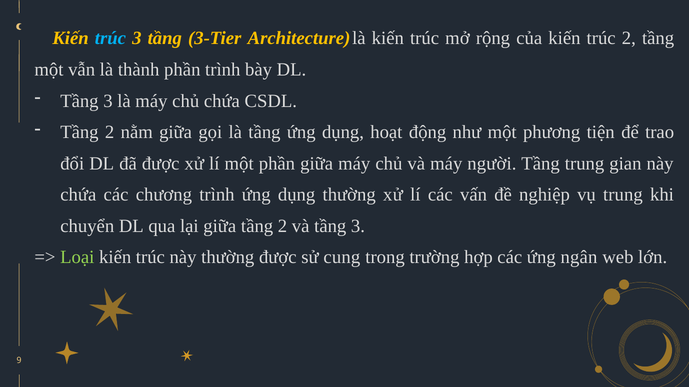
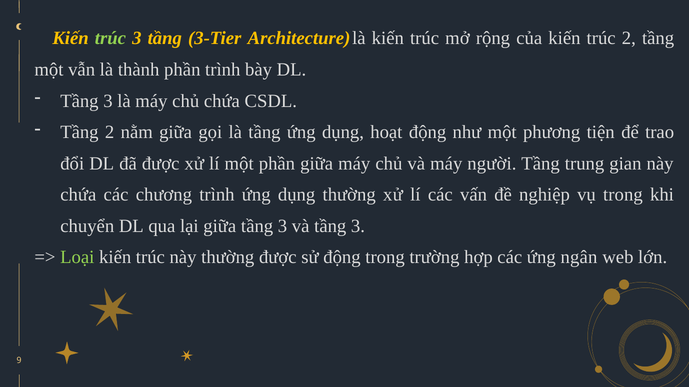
trúc colour: light blue -> light green (110, 38)
vụ trung: trung -> trong (623, 195)
giữa tầng 2: 2 -> 3 (283, 226)
sử cung: cung -> động (342, 258)
